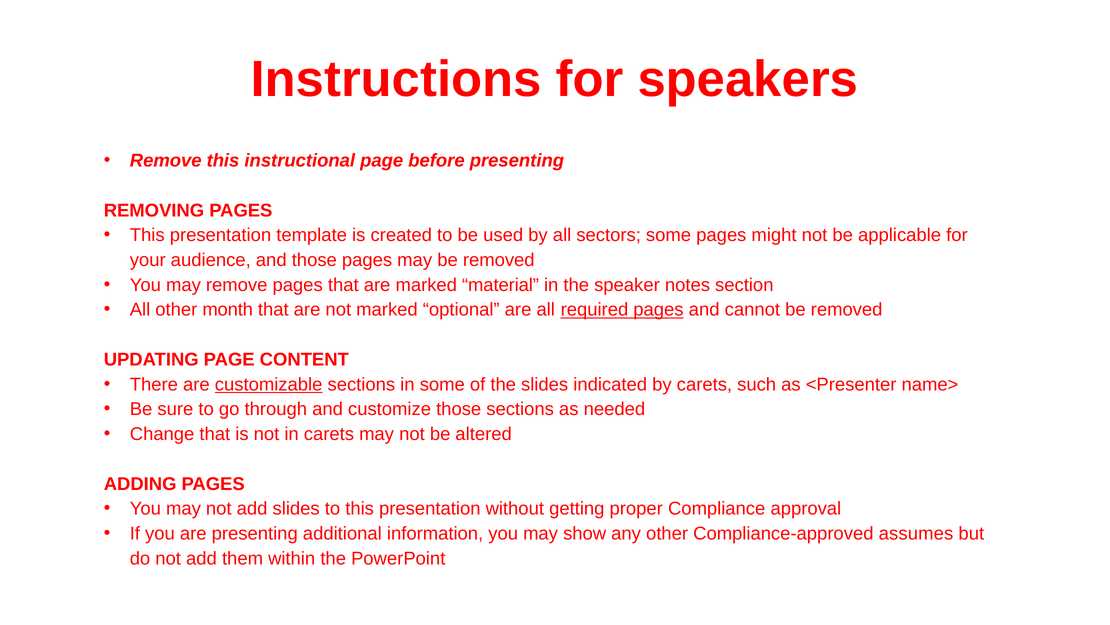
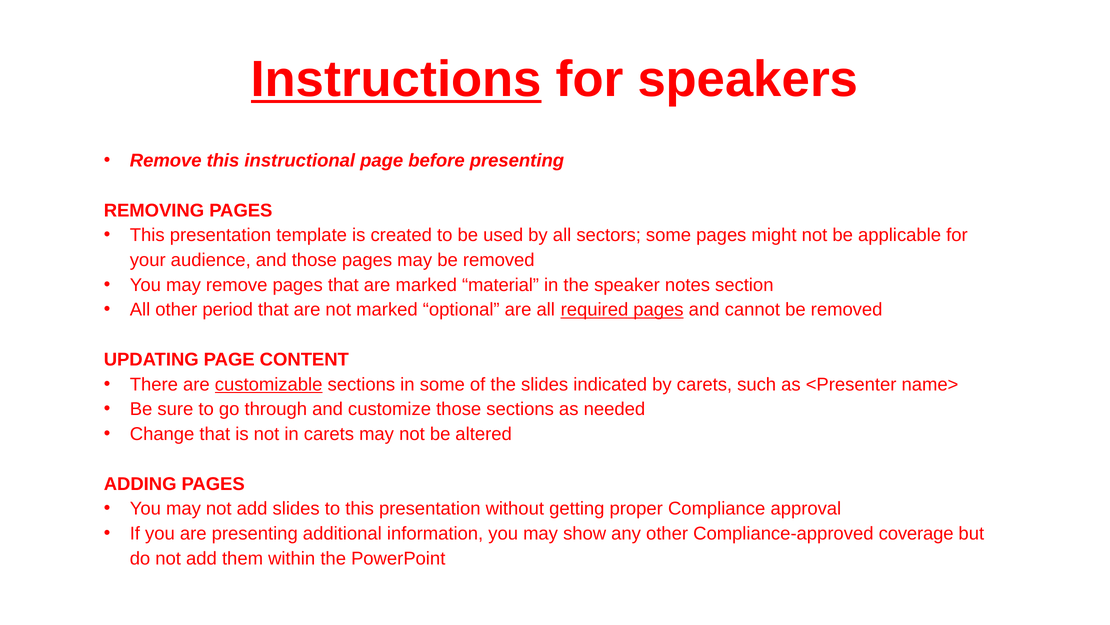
Instructions underline: none -> present (396, 80)
month: month -> period (228, 310)
assumes: assumes -> coverage (916, 533)
